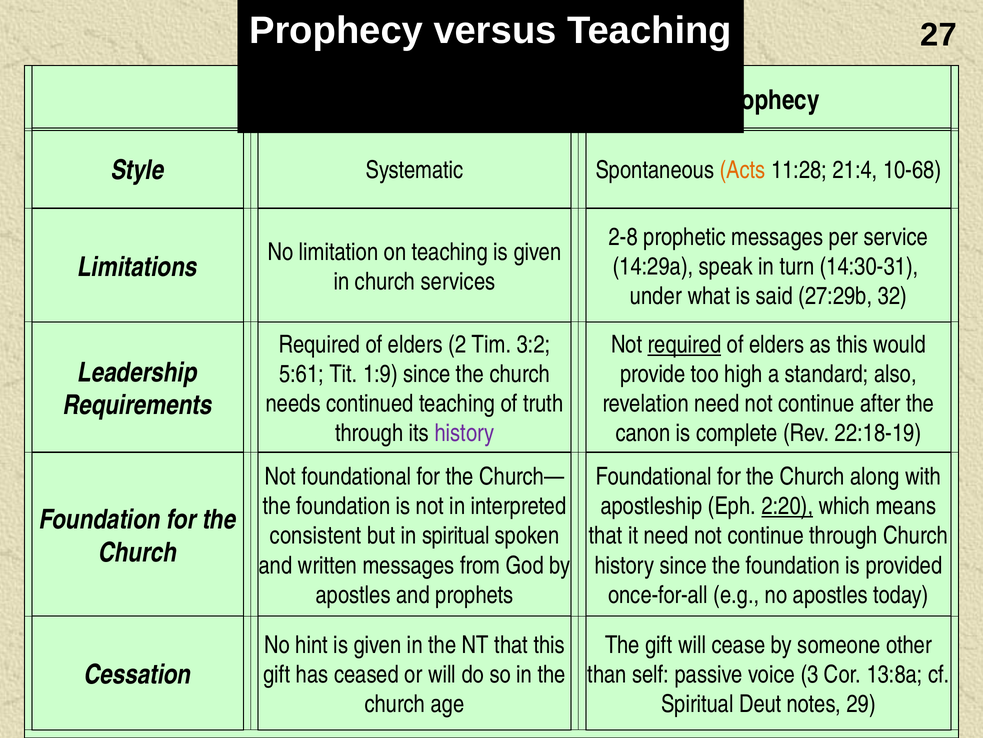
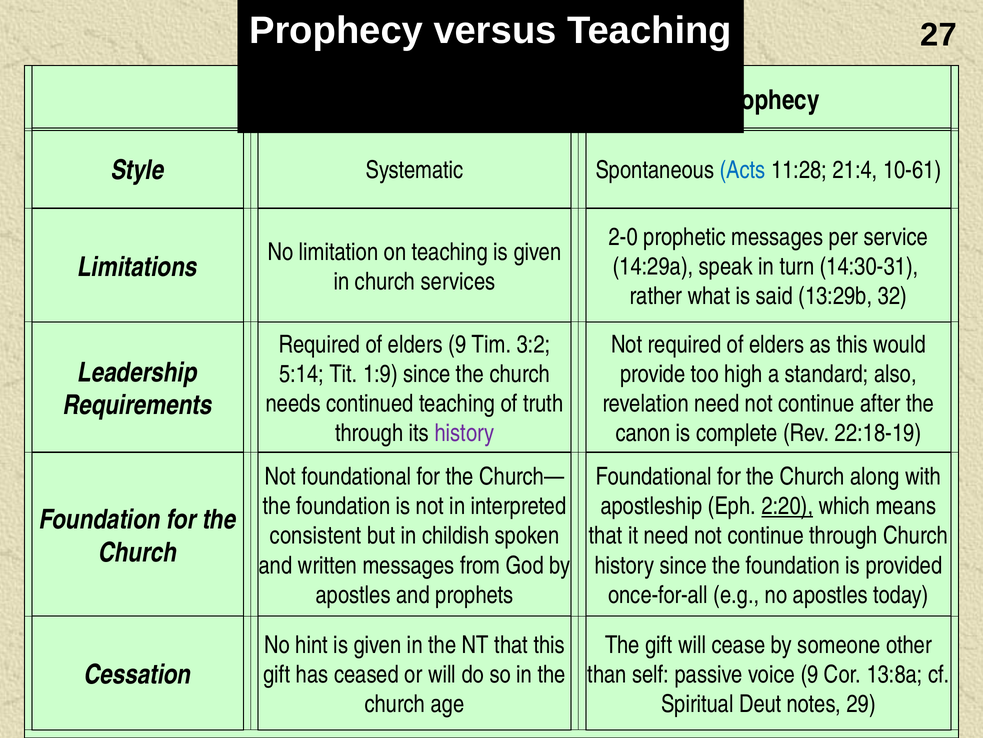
Acts colour: orange -> blue (743, 170)
10-68: 10-68 -> 10-61 (912, 170)
2-8: 2-8 -> 2-0 (623, 237)
under: under -> rather (656, 296)
27:29b: 27:29b -> 13:29b (835, 296)
elders 2: 2 -> 9 (457, 344)
required underline: present -> none (684, 344)
5:61: 5:61 -> 5:14 (302, 374)
in spiritual: spiritual -> childish (456, 535)
voice 3: 3 -> 9 (810, 674)
